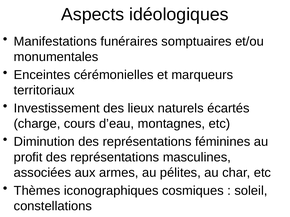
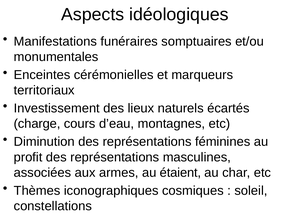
pélites: pélites -> étaient (180, 173)
